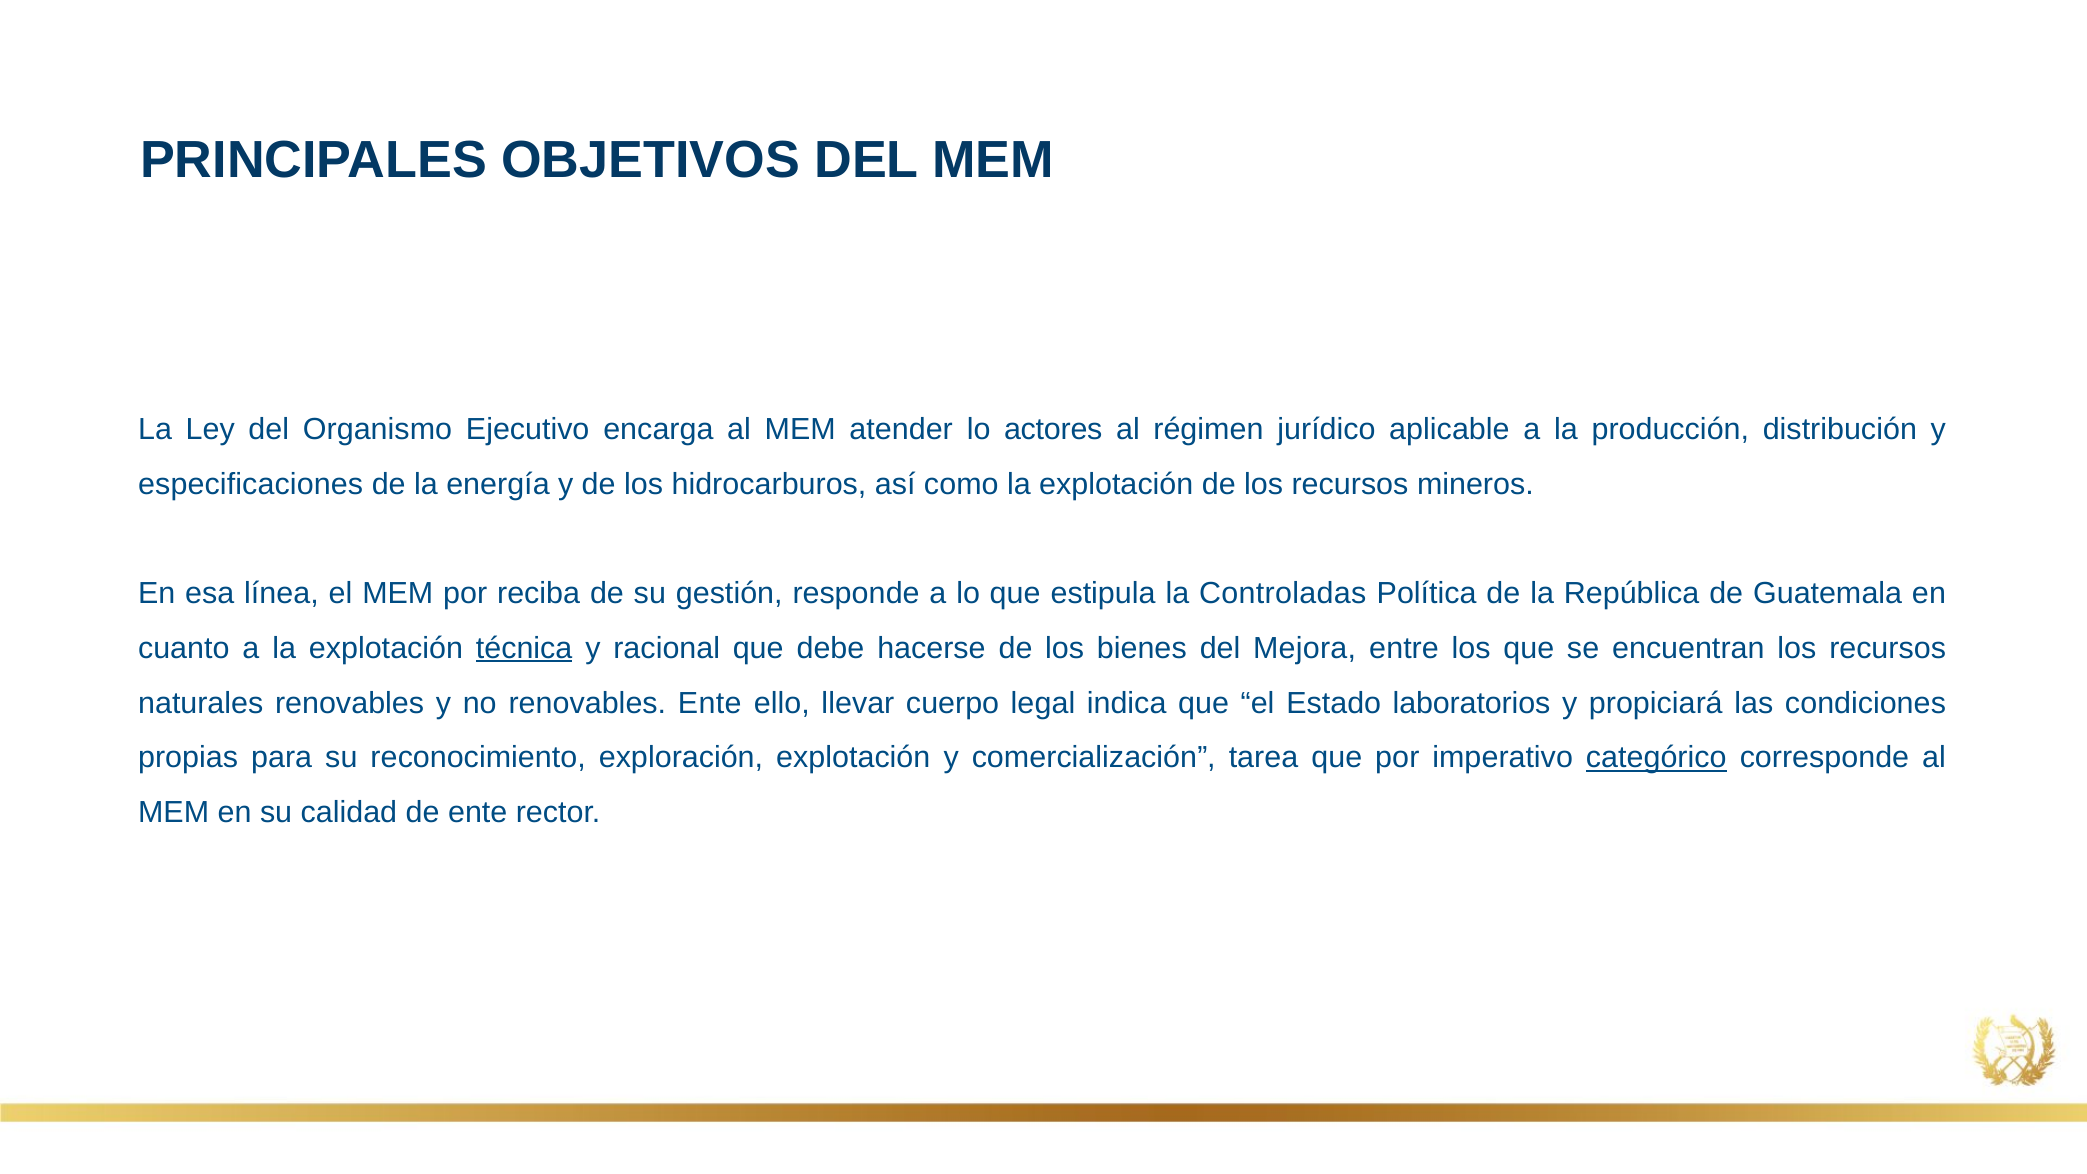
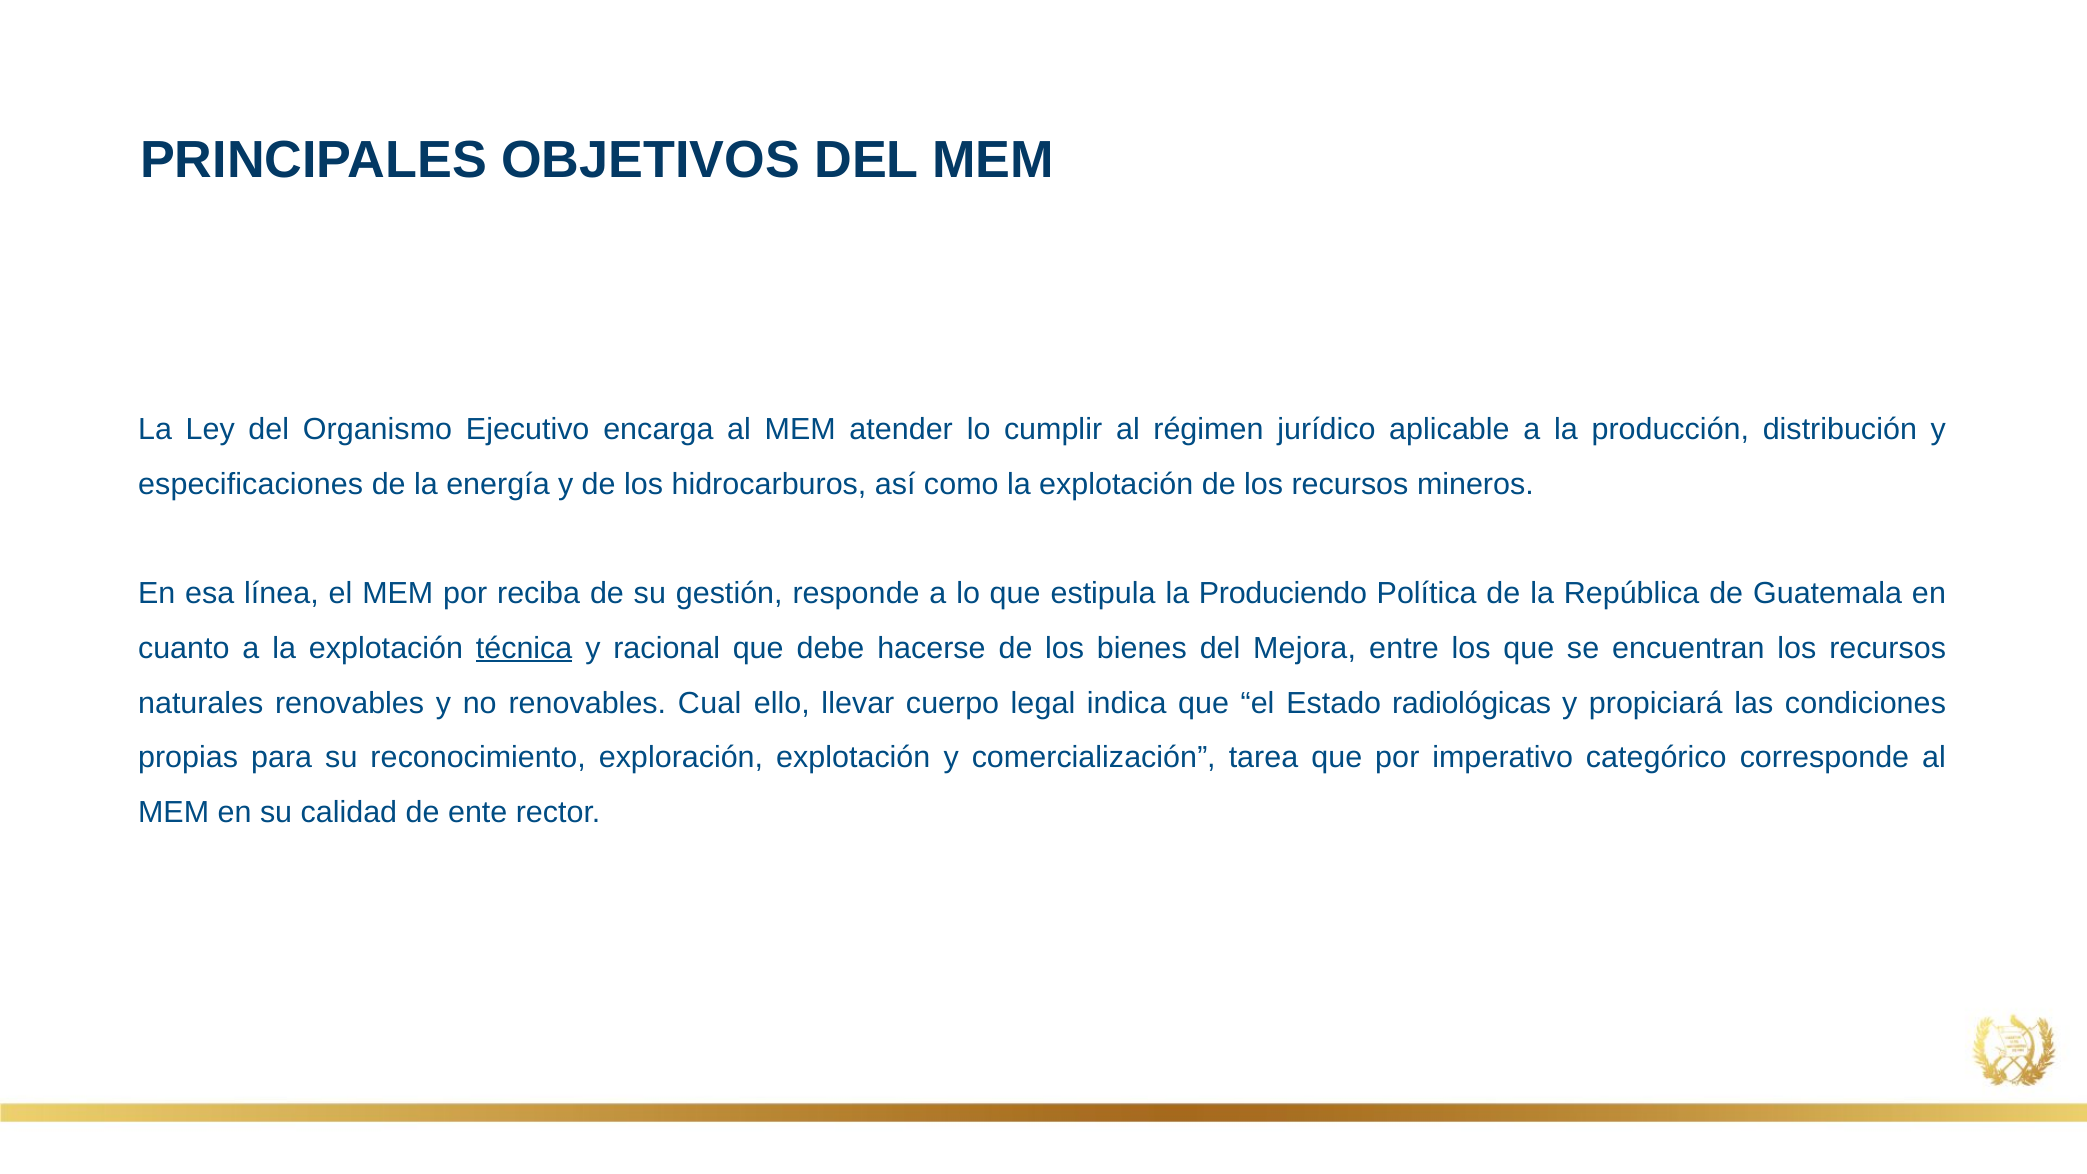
actores: actores -> cumplir (1053, 429)
Controladas: Controladas -> Produciendo (1283, 593)
renovables Ente: Ente -> Cual (710, 703)
laboratorios: laboratorios -> radiológicas (1472, 703)
categórico underline: present -> none (1656, 758)
